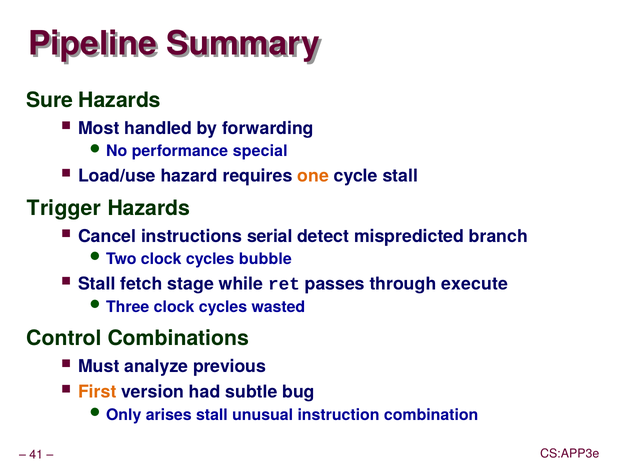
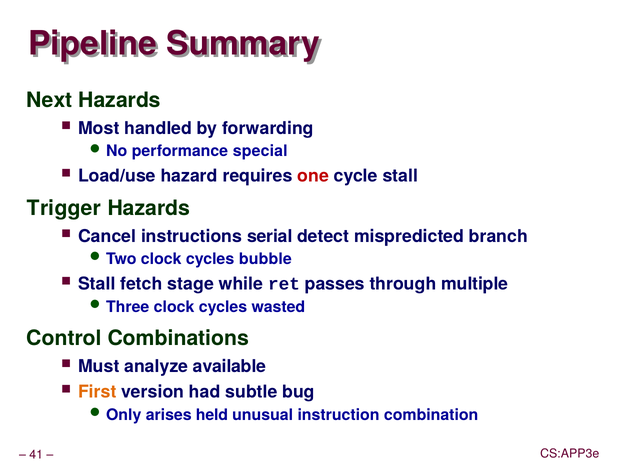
Sure: Sure -> Next (49, 100)
one colour: orange -> red (313, 176)
execute: execute -> multiple (475, 284)
previous: previous -> available (230, 366)
arises stall: stall -> held (212, 415)
